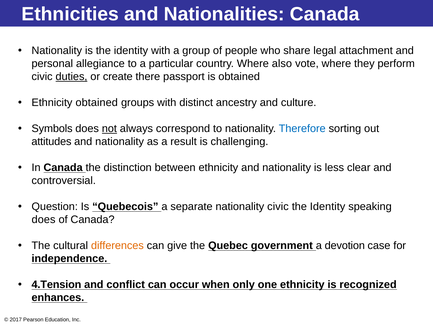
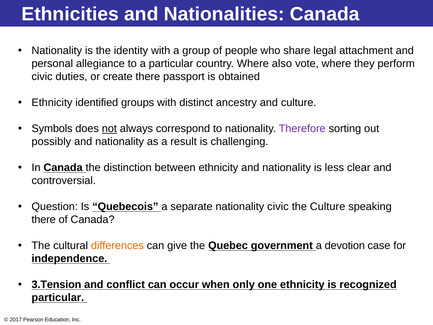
duties underline: present -> none (71, 77)
Ethnicity obtained: obtained -> identified (97, 103)
Therefore colour: blue -> purple (302, 129)
attitudes: attitudes -> possibly (51, 142)
Identity: Identity -> Culture (328, 207)
does: does -> there (44, 220)
4.Tension: 4.Tension -> 3.Tension (56, 285)
enhances: enhances -> particular (58, 298)
